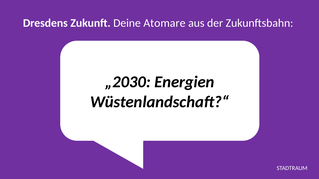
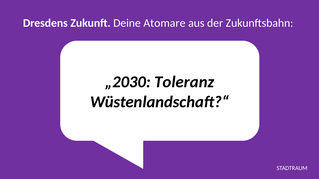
Energien: Energien -> Toleranz (184, 82)
